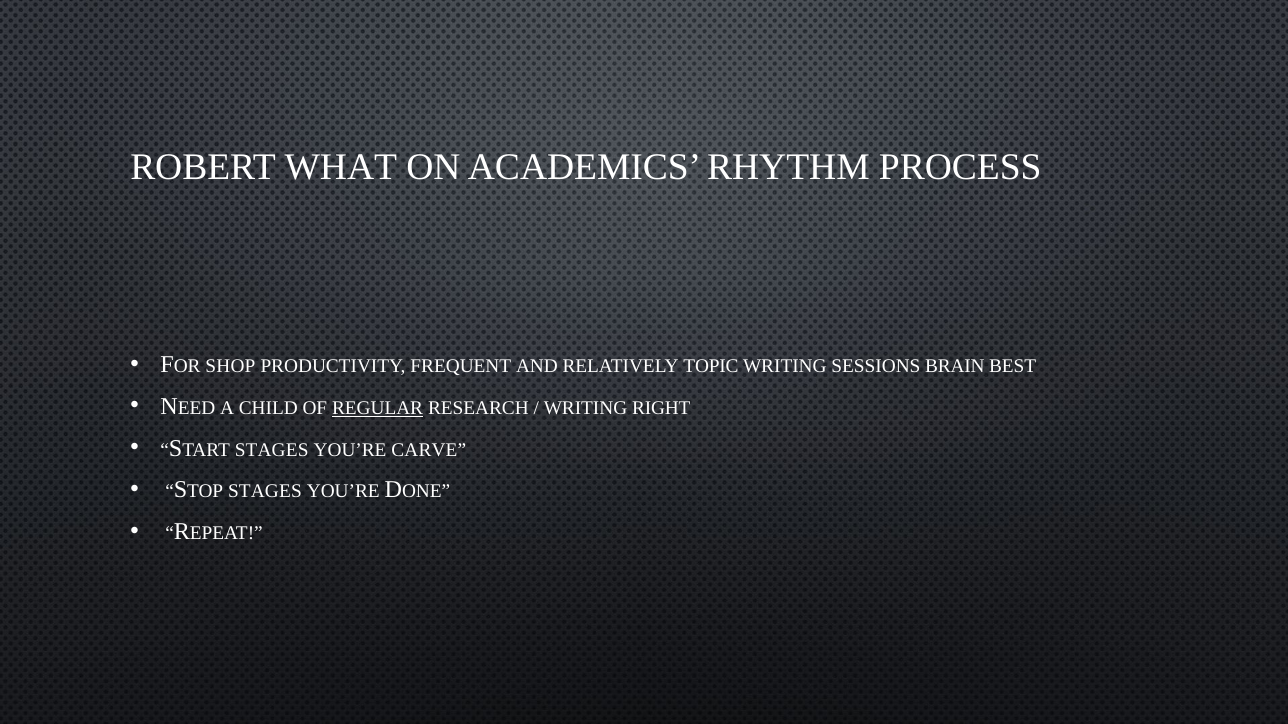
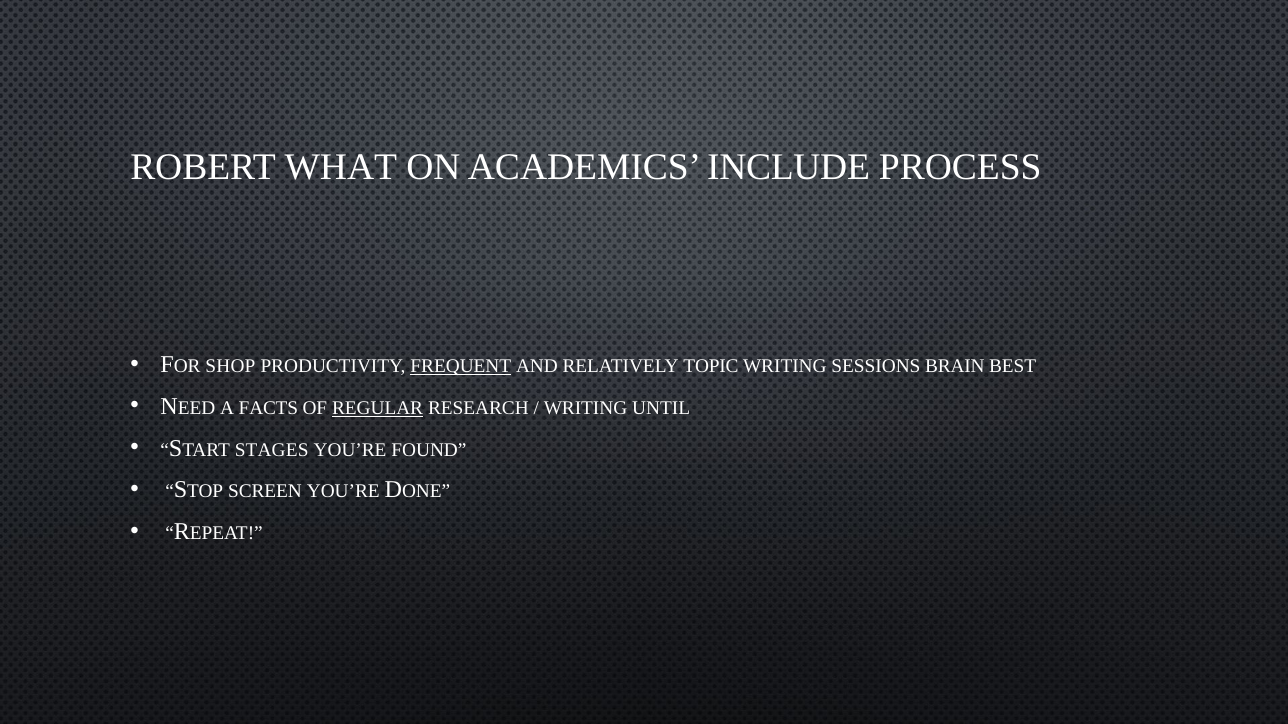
RHYTHM: RHYTHM -> INCLUDE (789, 168)
FREQUENT underline: none -> present (461, 366)
CHILD: CHILD -> FACTS (268, 408)
RIGHT: RIGHT -> UNTIL (661, 408)
CARVE: CARVE -> FOUND (429, 450)
STAGES: STAGES -> SCREEN (265, 492)
